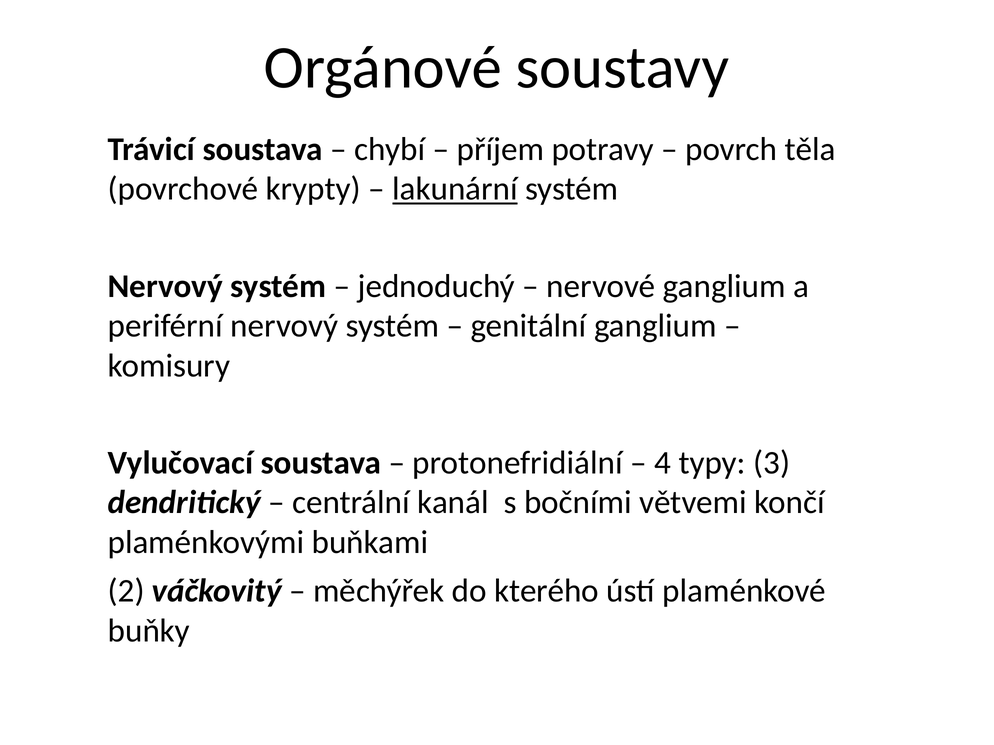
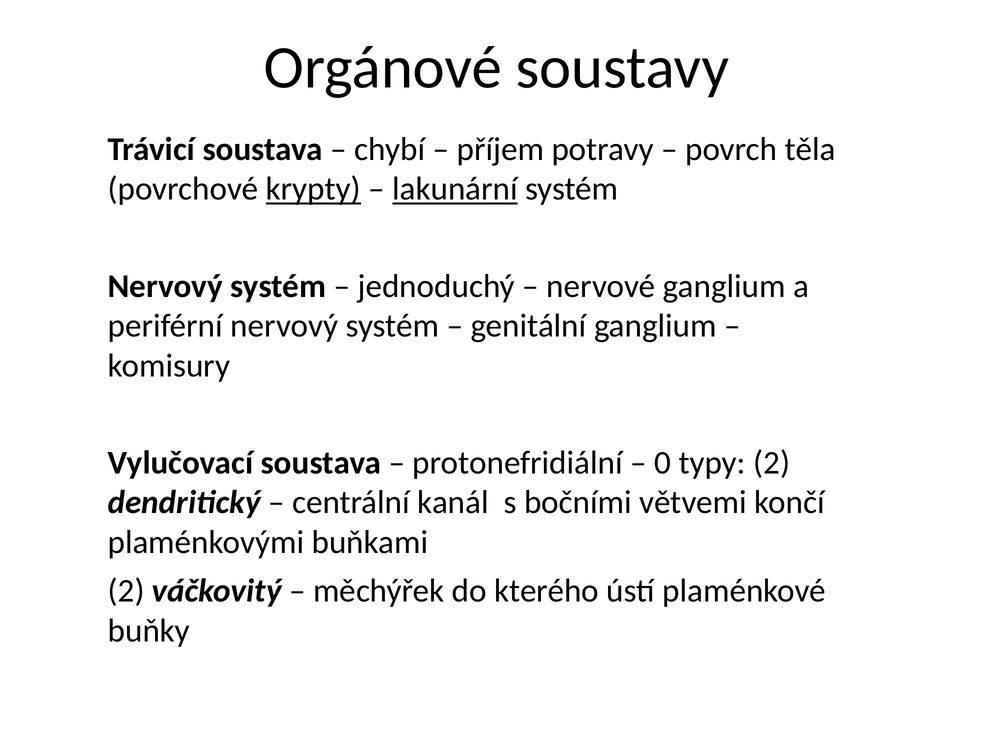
krypty underline: none -> present (313, 189)
4: 4 -> 0 (663, 463)
typy 3: 3 -> 2 (772, 463)
